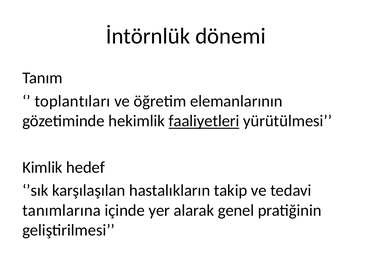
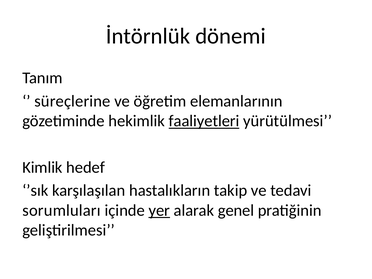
toplantıları: toplantıları -> süreçlerine (72, 101)
tanımlarına: tanımlarına -> sorumluları (62, 210)
yer underline: none -> present (159, 210)
